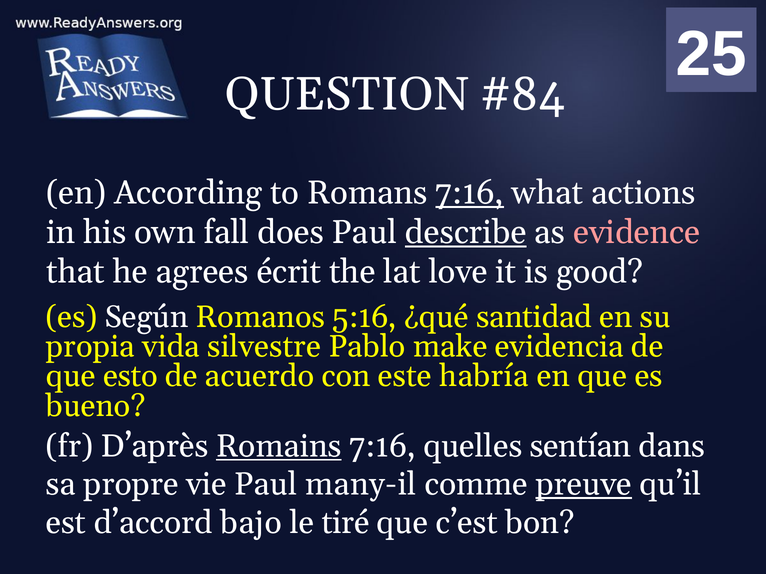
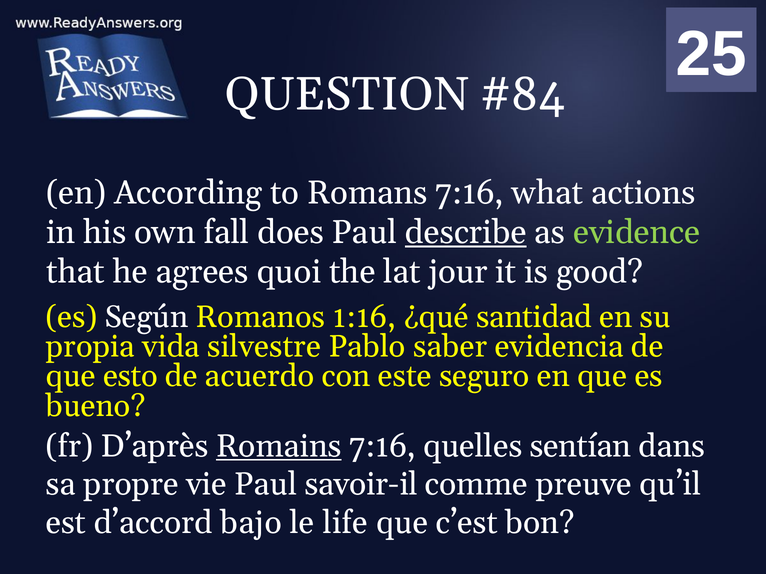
7:16 underline: present -> none (470, 193)
evidence colour: pink -> light green (637, 233)
écrit: écrit -> quoi (289, 272)
love: love -> jour (458, 272)
5:16: 5:16 -> 1:16 (364, 317)
make: make -> saber (450, 347)
habría: habría -> seguro (484, 377)
many-il: many-il -> savoir-il (361, 485)
preuve underline: present -> none (584, 485)
tiré: tiré -> life (345, 523)
